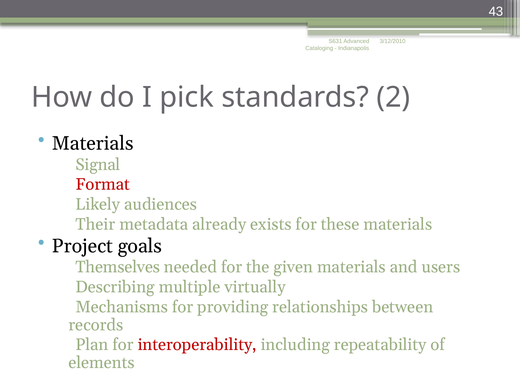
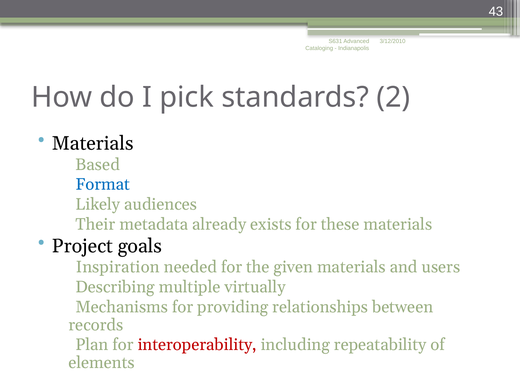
Signal: Signal -> Based (98, 165)
Format colour: red -> blue (103, 185)
Themselves: Themselves -> Inspiration (118, 267)
